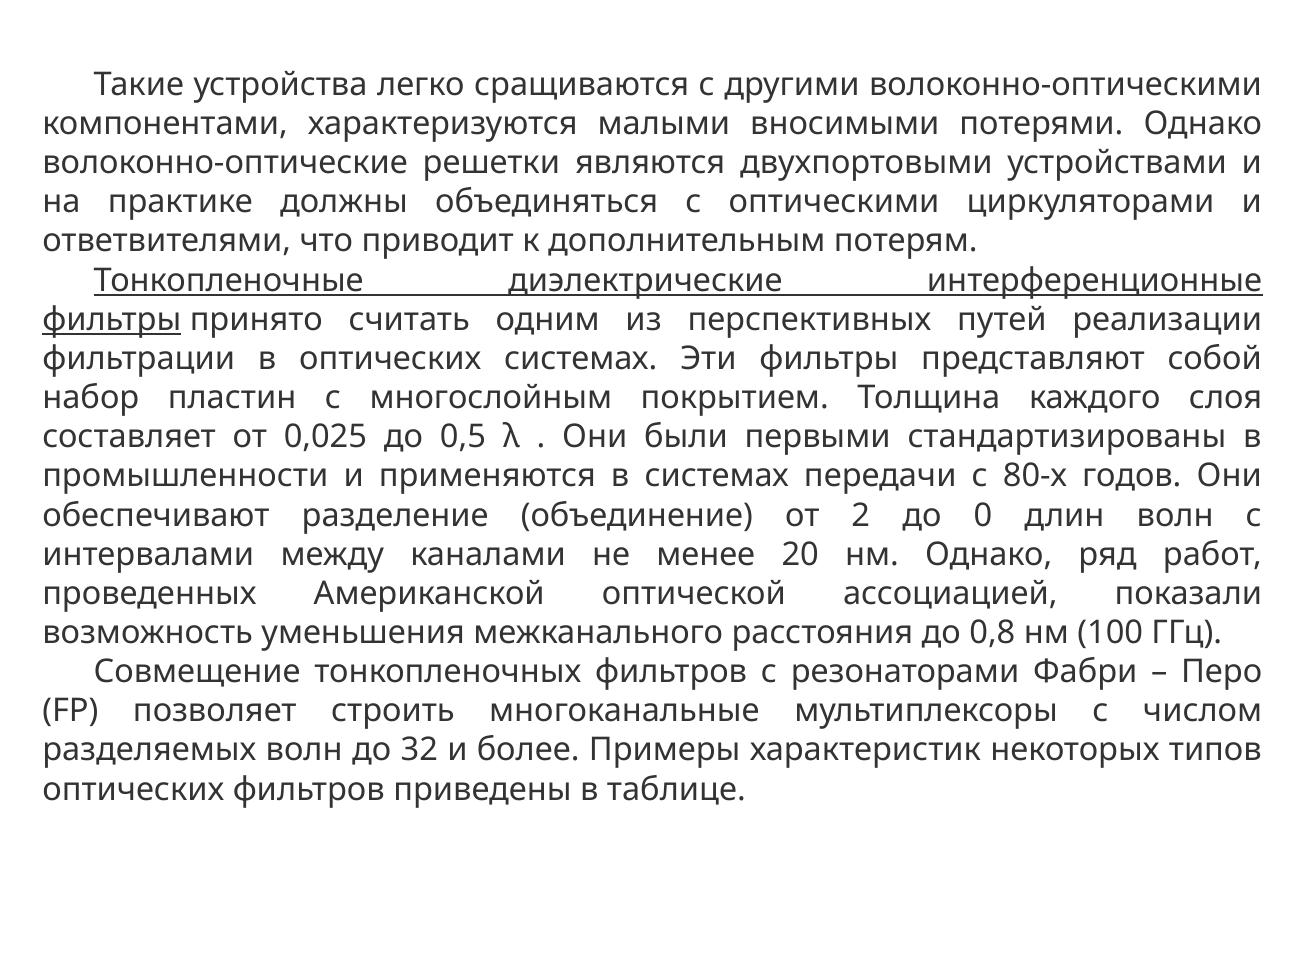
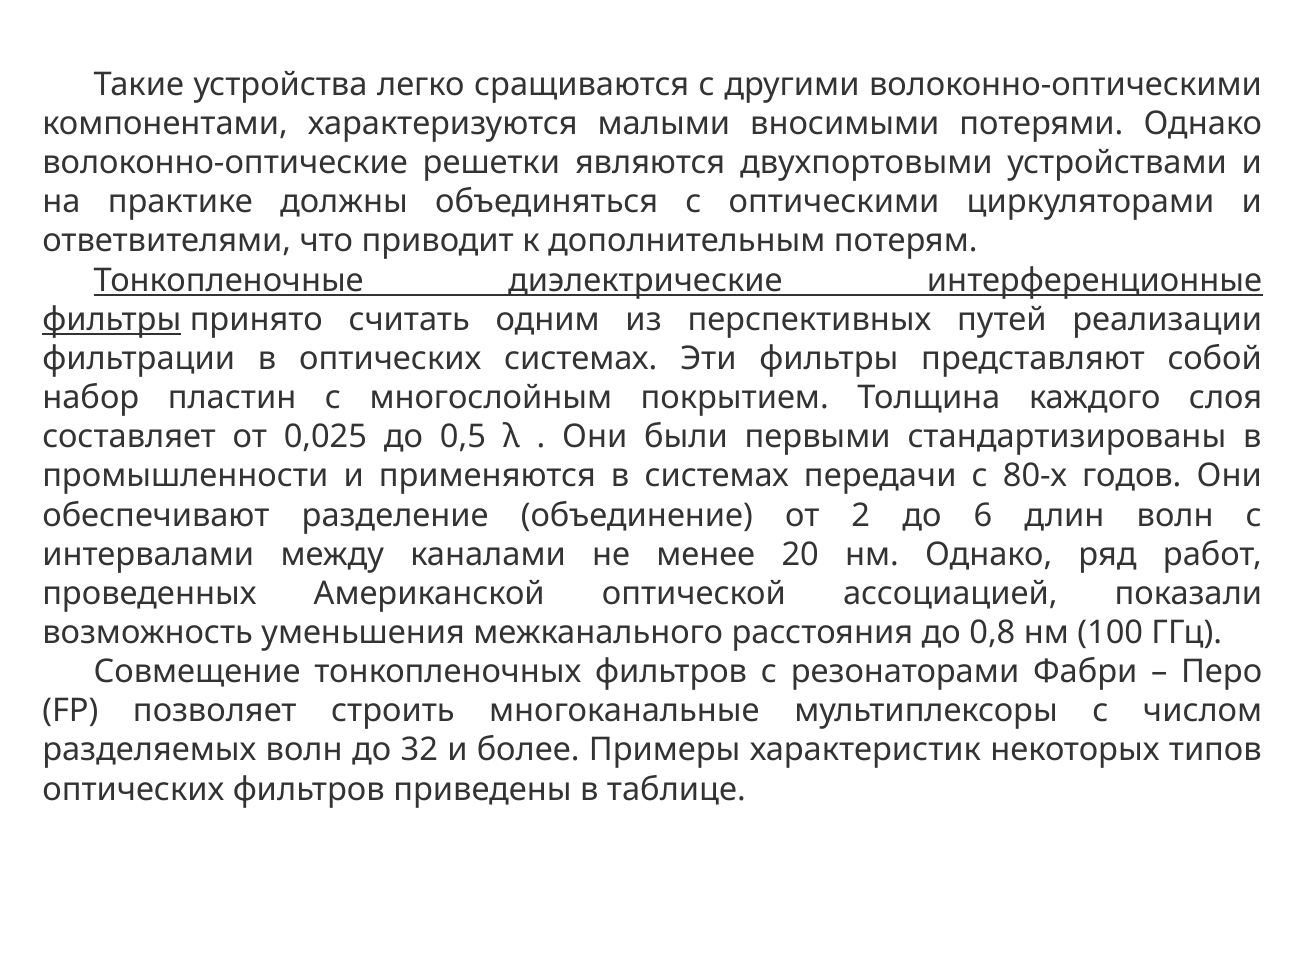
0: 0 -> 6 (983, 515)
